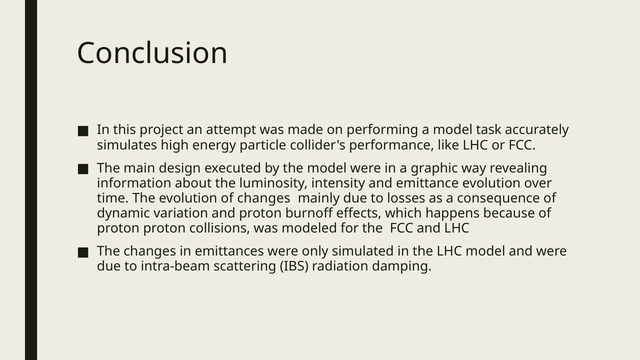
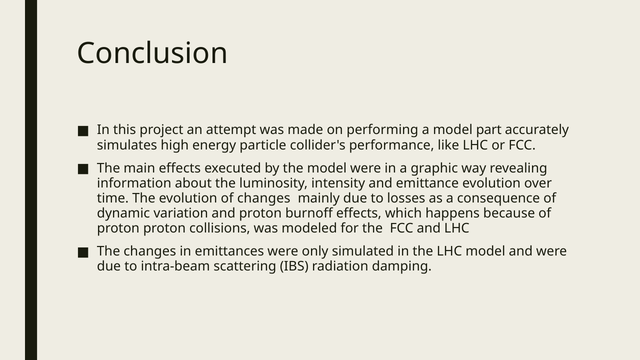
task: task -> part (489, 130)
main design: design -> effects (180, 168)
